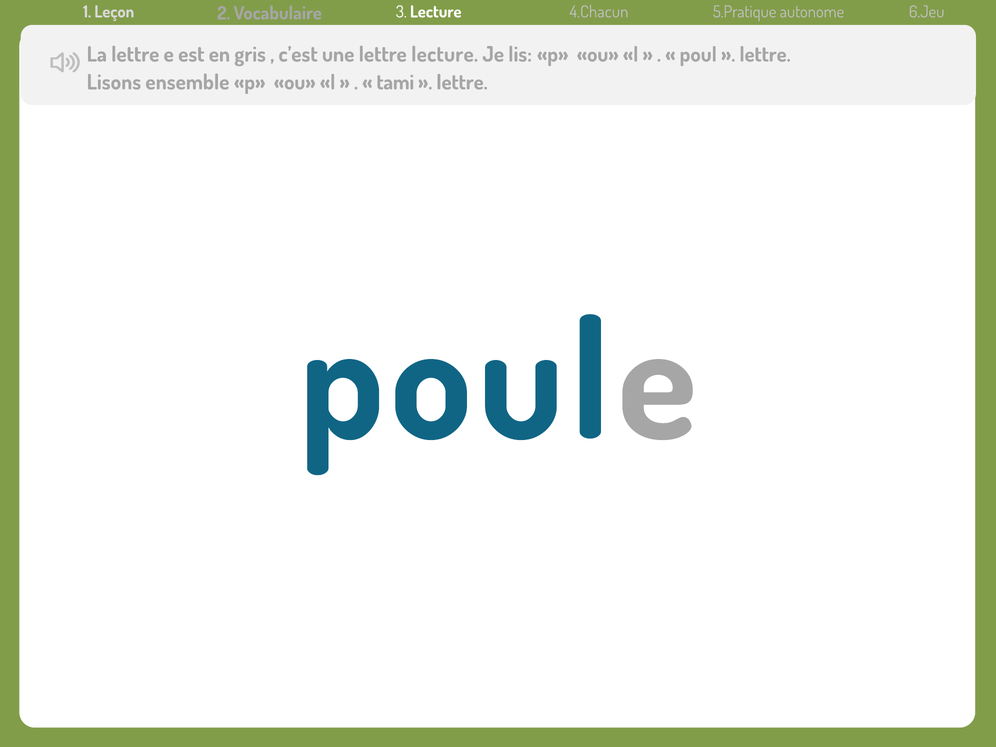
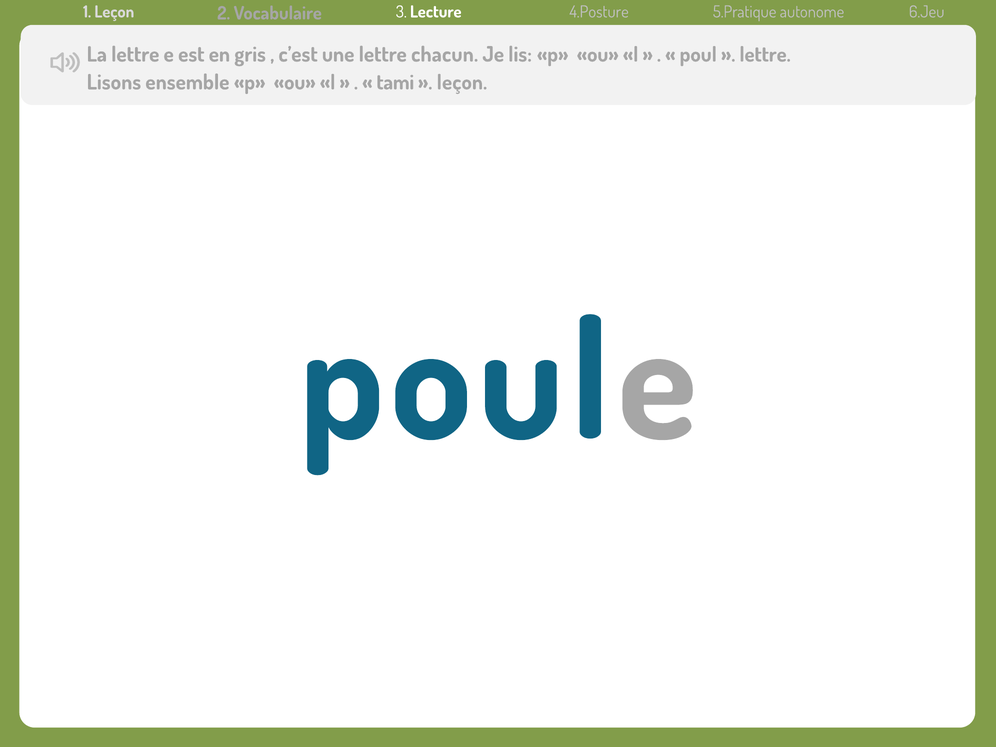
4.Chacun: 4.Chacun -> 4.Posture (599, 12)
lettre lecture: lecture -> chacun (445, 55)
lettre: lettre -> leçon (462, 83)
